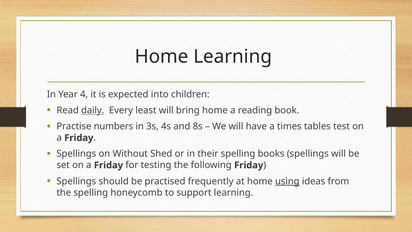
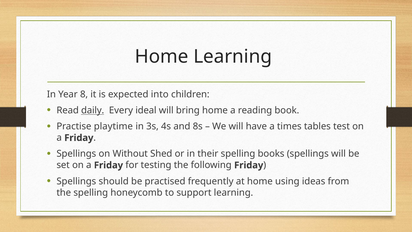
4: 4 -> 8 (84, 94)
least: least -> ideal (146, 110)
numbers: numbers -> playtime (113, 126)
using underline: present -> none (287, 181)
